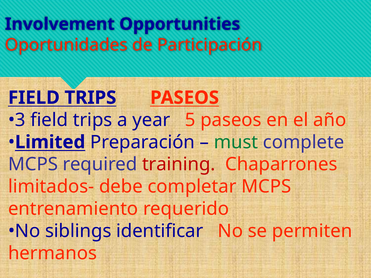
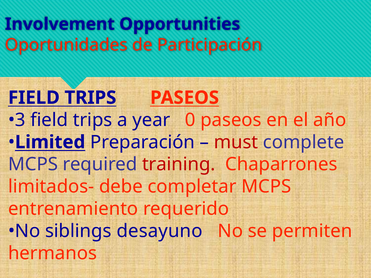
5: 5 -> 0 (190, 120)
must colour: green -> red (236, 142)
identificar: identificar -> desayuno (160, 231)
